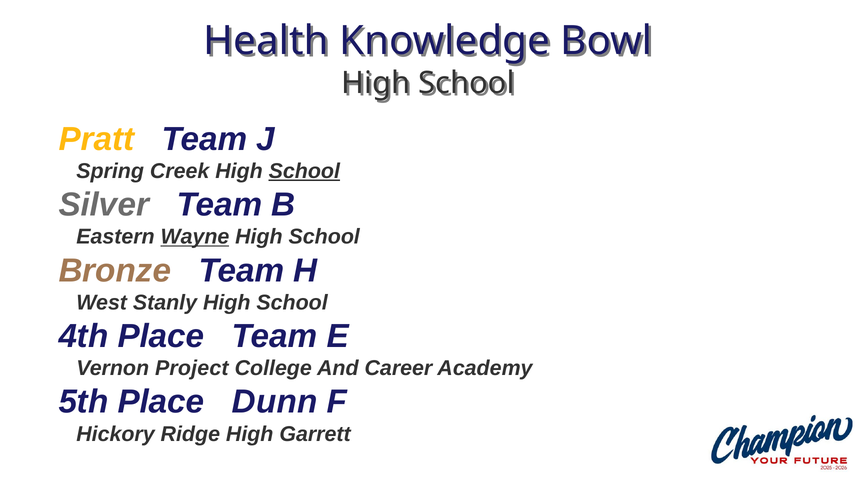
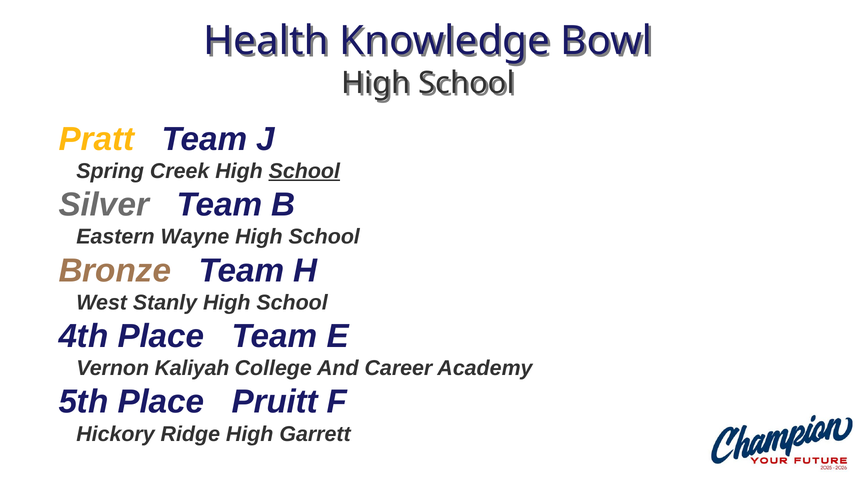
Wayne underline: present -> none (195, 237)
Project: Project -> Kaliyah (192, 368)
Dunn: Dunn -> Pruitt (275, 402)
